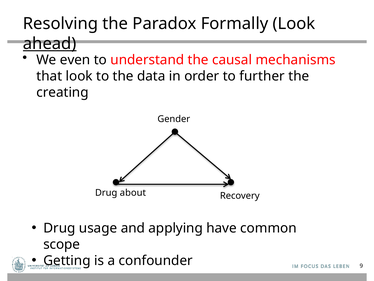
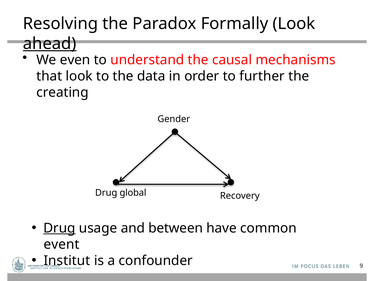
about: about -> global (133, 193)
Drug underline: none -> present (59, 228)
applying: applying -> between (176, 228)
scope: scope -> event (61, 244)
Getting: Getting -> Institut (67, 260)
